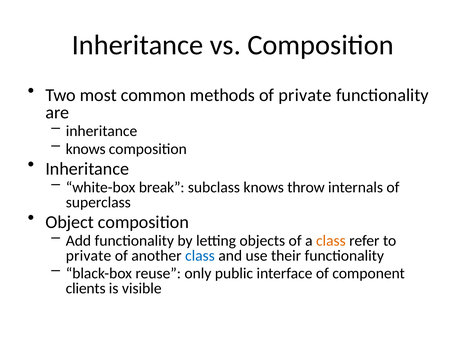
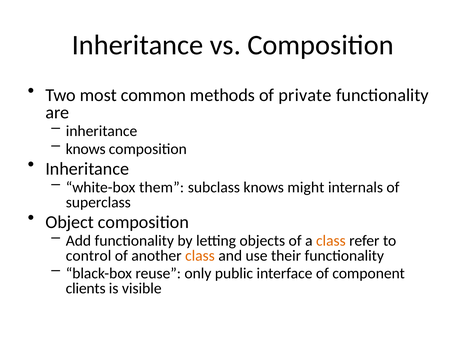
break: break -> them (162, 188)
throw: throw -> might (306, 188)
private: private -> control (89, 256)
class colour: blue -> orange (200, 256)
